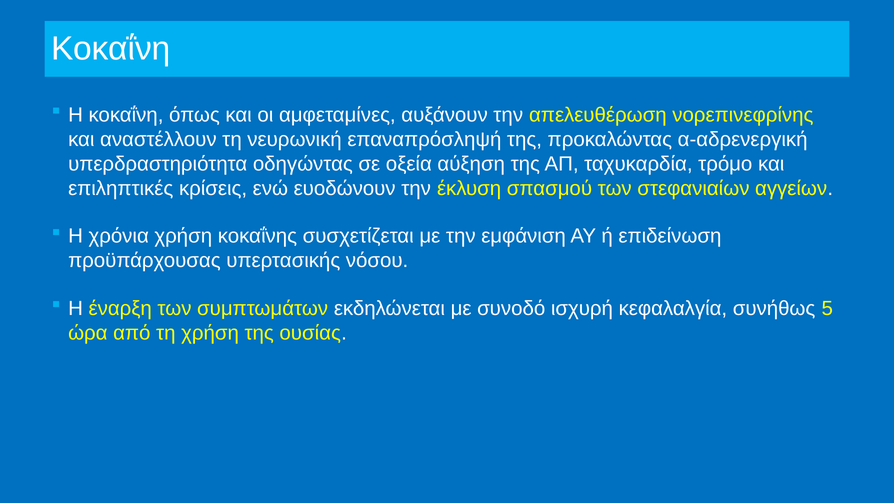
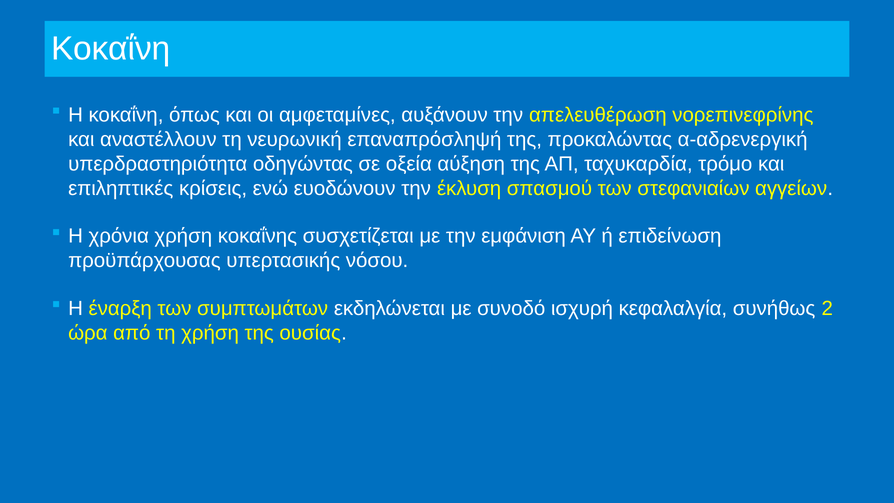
5: 5 -> 2 (827, 308)
